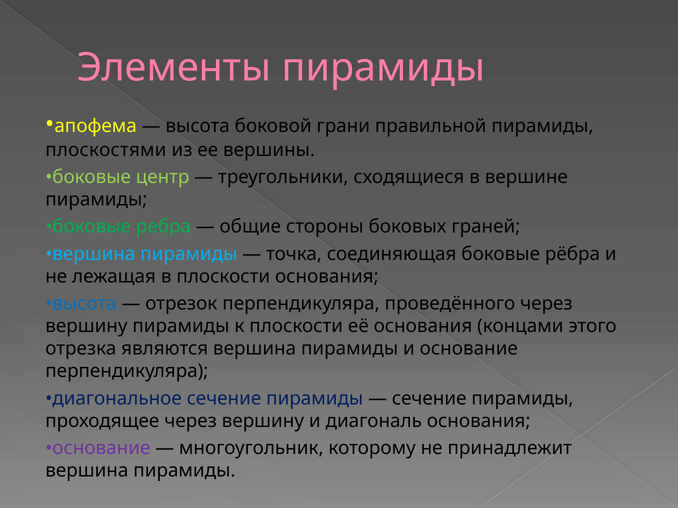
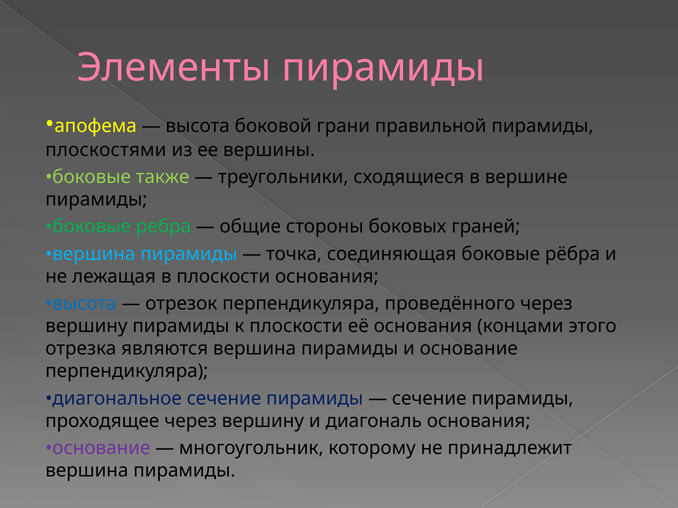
центр: центр -> также (163, 177)
